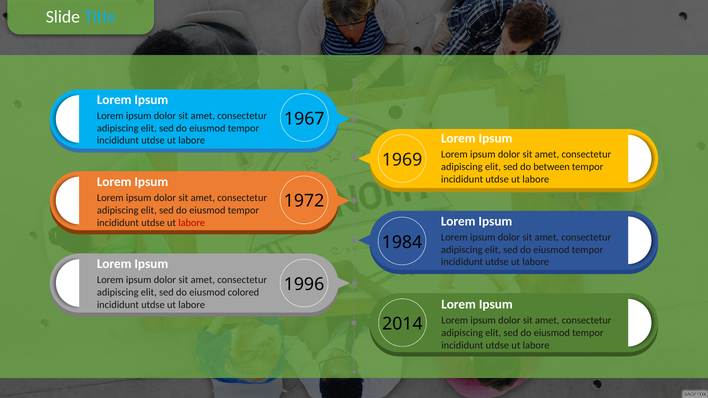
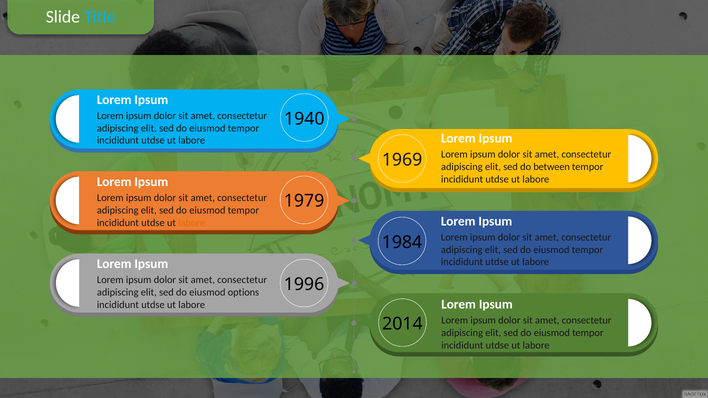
1967: 1967 -> 1940 (304, 119)
1972: 1972 -> 1979 (304, 201)
labore colour: red -> orange (192, 223)
colored: colored -> options (243, 292)
